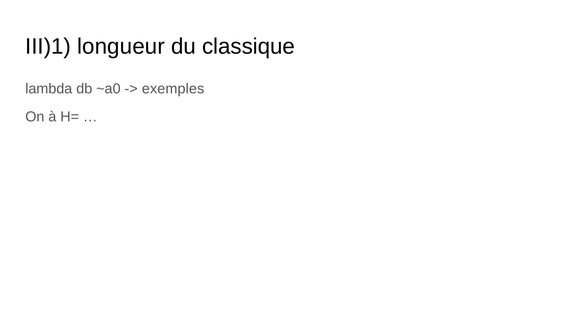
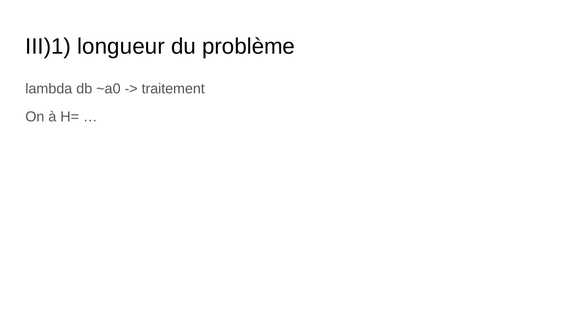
classique: classique -> problème (249, 46)
exemples: exemples -> traitement (173, 89)
